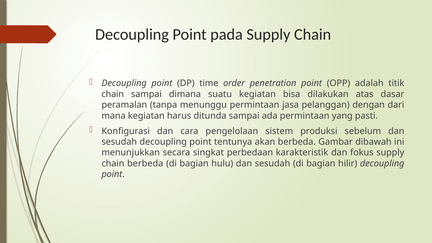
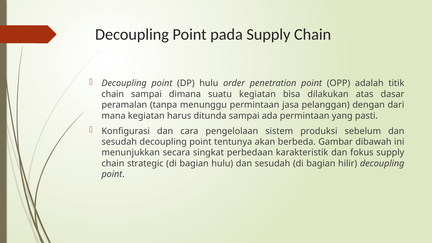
DP time: time -> hulu (209, 83)
chain berbeda: berbeda -> strategic (145, 163)
